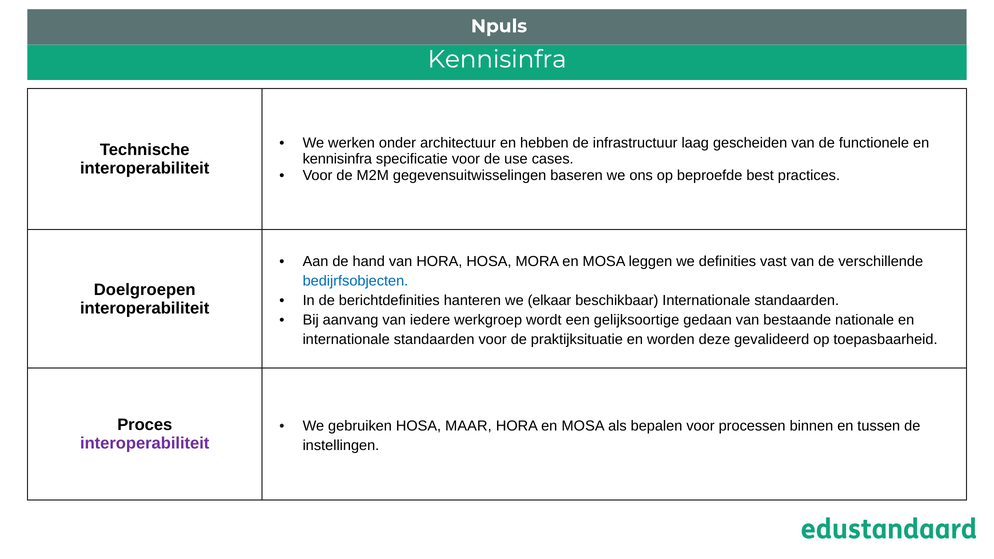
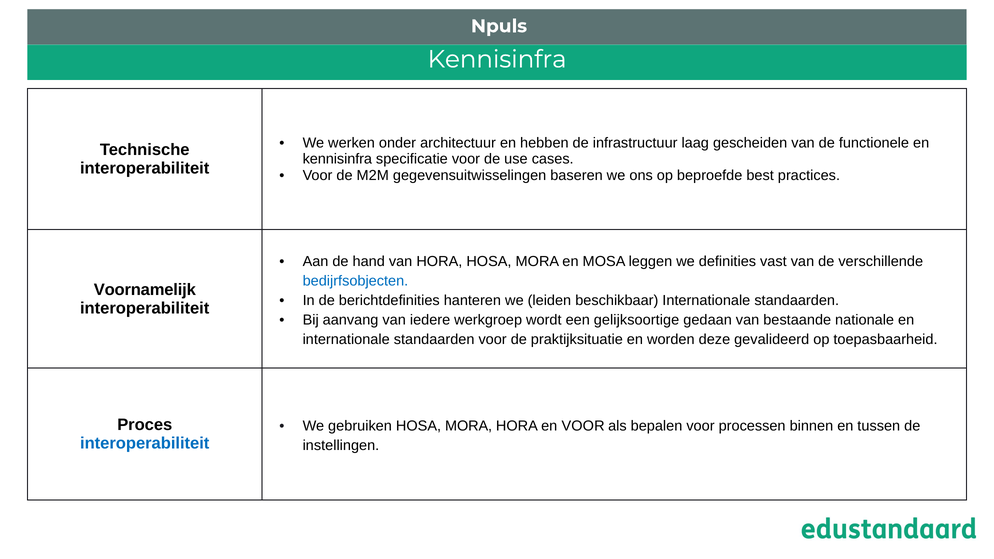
Doelgroepen: Doelgroepen -> Voornamelijk (145, 290)
elkaar: elkaar -> leiden (549, 301)
gebruiken HOSA MAAR: MAAR -> MORA (469, 426)
HORA en MOSA: MOSA -> VOOR (583, 426)
interoperabiliteit colour: purple -> blue (145, 443)
